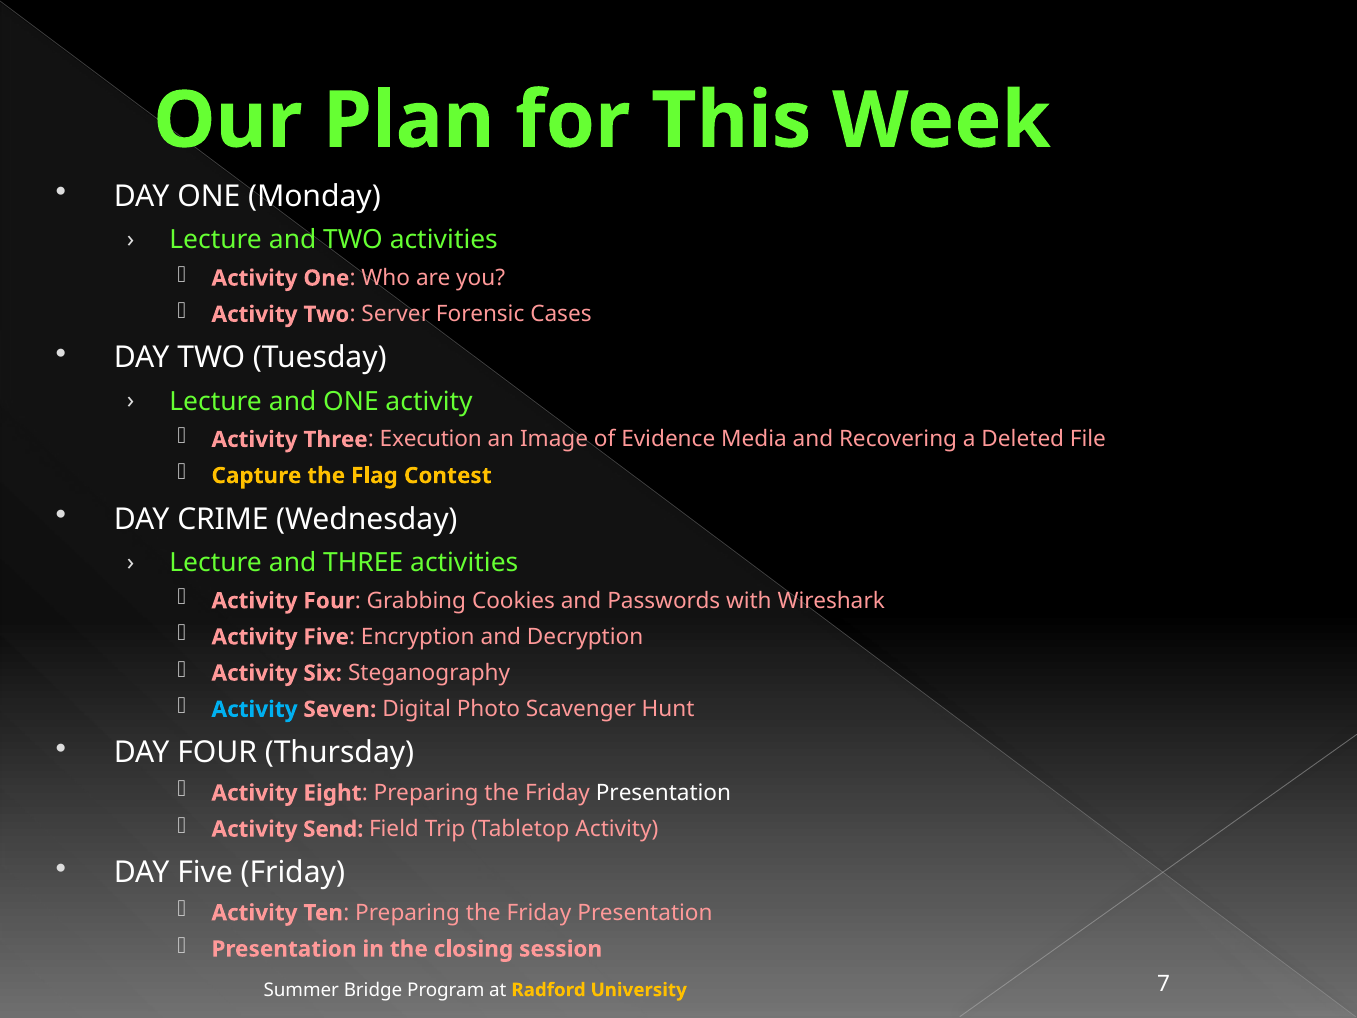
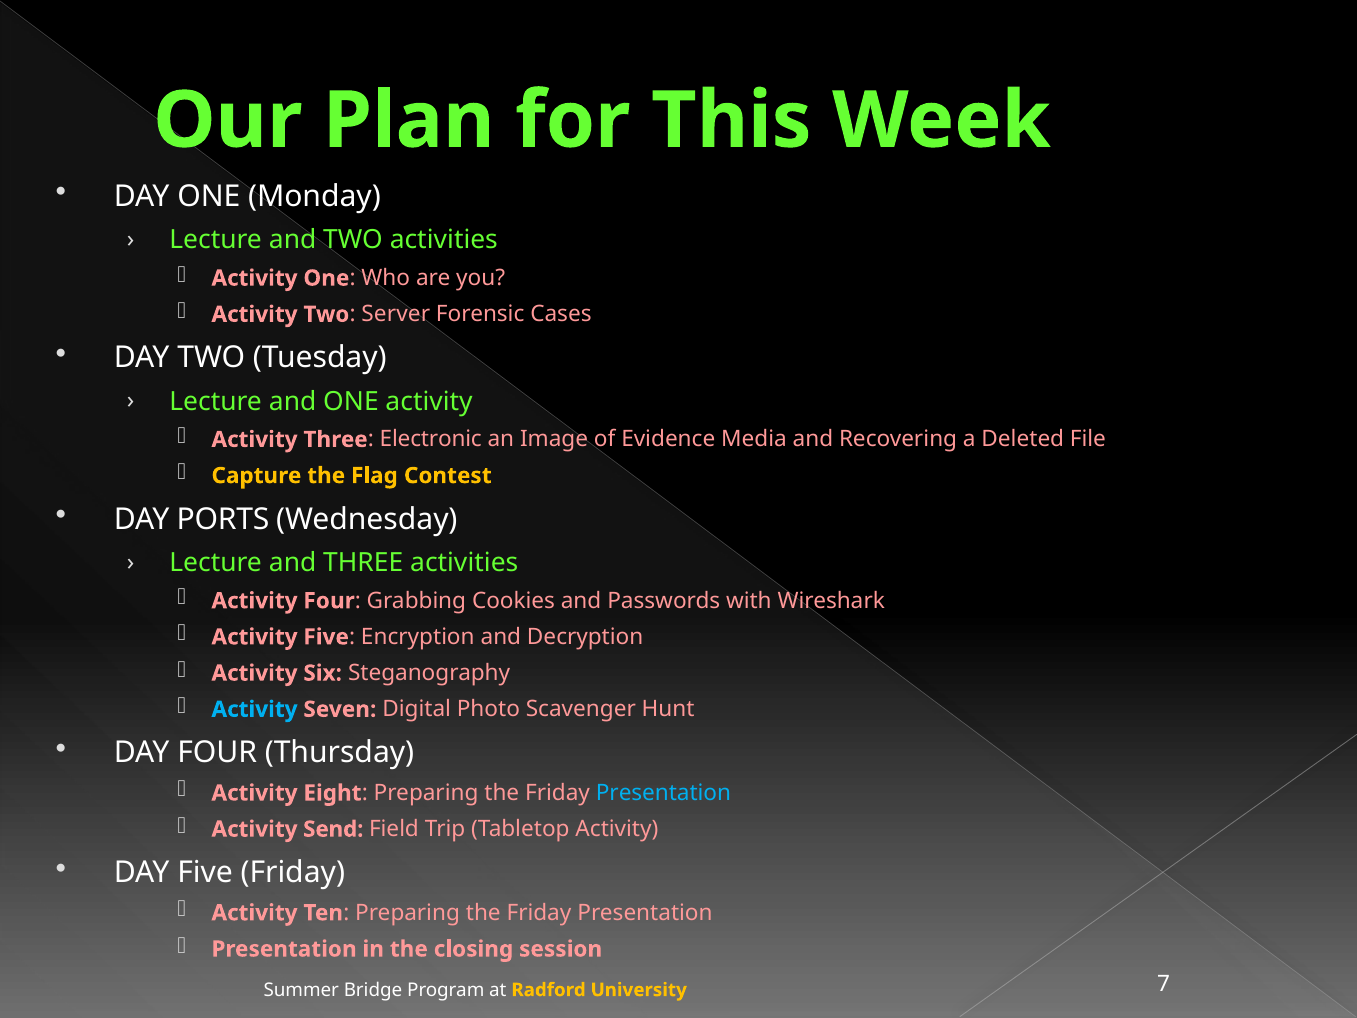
Execution: Execution -> Electronic (431, 439)
CRIME: CRIME -> PORTS (223, 519)
Presentation colour: white -> light blue (663, 793)
